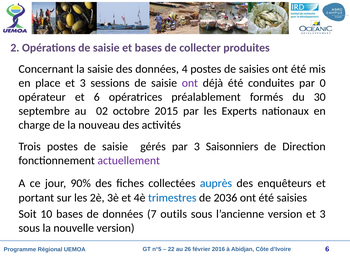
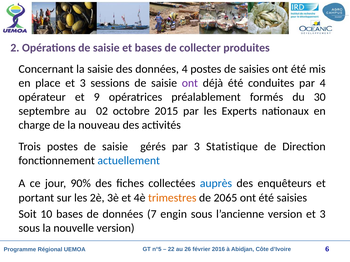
par 0: 0 -> 4 (323, 83)
et 6: 6 -> 9 (97, 97)
Saisonniers: Saisonniers -> Statistique (232, 147)
actuellement colour: purple -> blue (129, 161)
trimestres colour: blue -> orange (172, 198)
2036: 2036 -> 2065 (225, 198)
outils: outils -> engin (174, 214)
